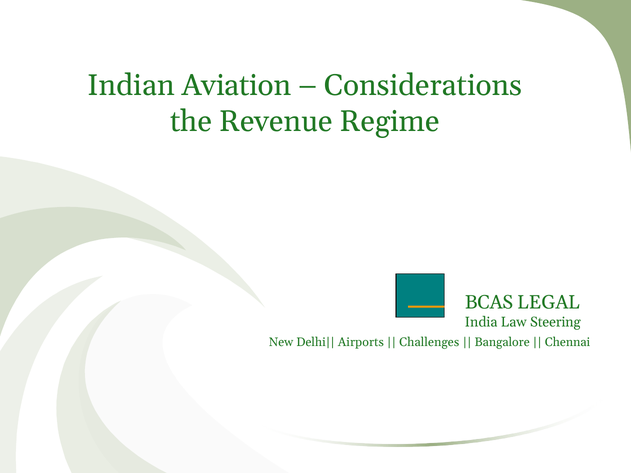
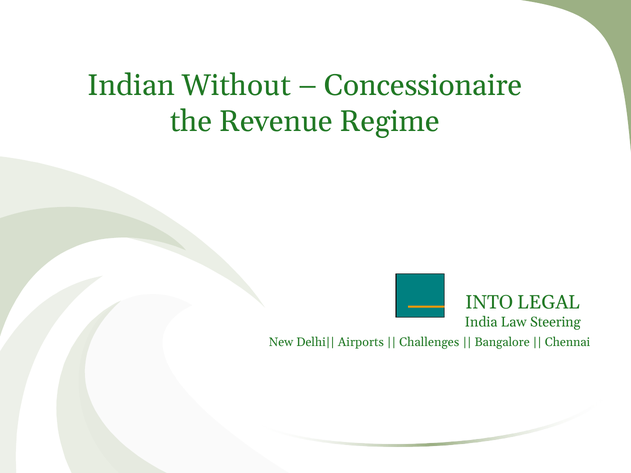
Aviation: Aviation -> Without (236, 86)
Considerations: Considerations -> Concessionaire (423, 86)
BCAS: BCAS -> INTO (489, 302)
